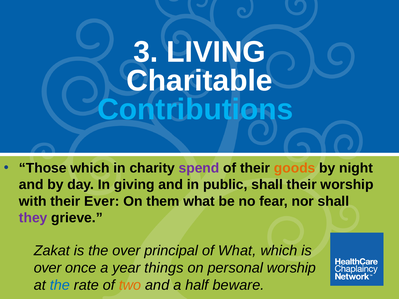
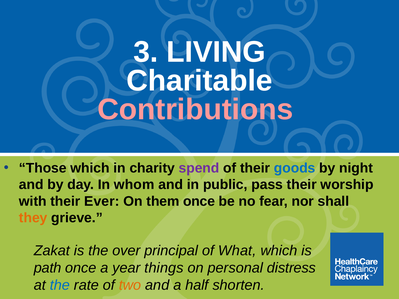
Contributions colour: light blue -> pink (195, 110)
goods colour: orange -> blue (295, 168)
giving: giving -> whom (134, 185)
public shall: shall -> pass (267, 185)
them what: what -> once (199, 201)
they colour: purple -> orange (33, 218)
over: over -> path (48, 268)
personal worship: worship -> distress (291, 268)
beware: beware -> shorten (239, 285)
